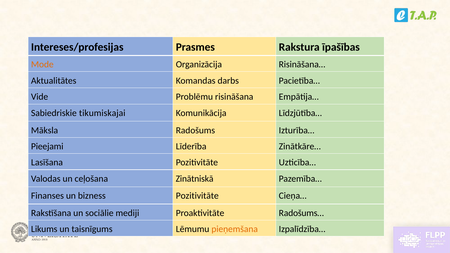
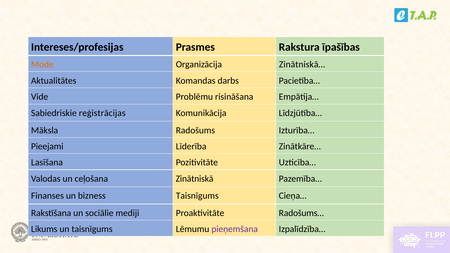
Risināšana…: Risināšana… -> Zinātniskā… (302, 65)
tikumiskajai: tikumiskajai -> reģistrācijas (102, 113)
bizness Pozitivitāte: Pozitivitāte -> Taisnīgums (197, 196)
pieņemšana colour: orange -> purple (235, 229)
